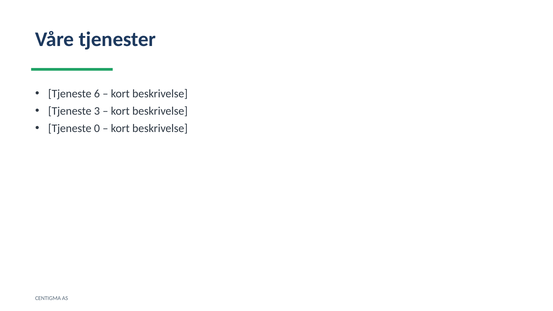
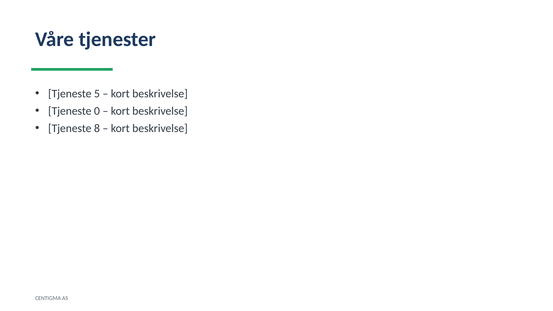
6: 6 -> 5 (97, 94)
3: 3 -> 0 (97, 111)
0: 0 -> 8 (97, 128)
